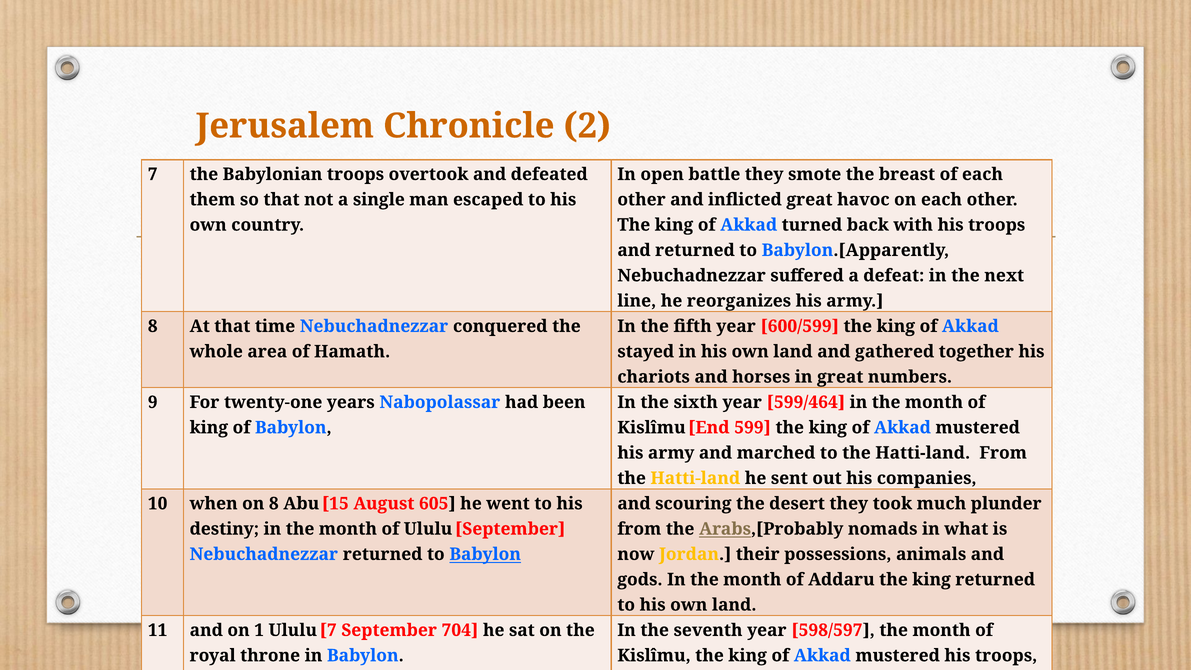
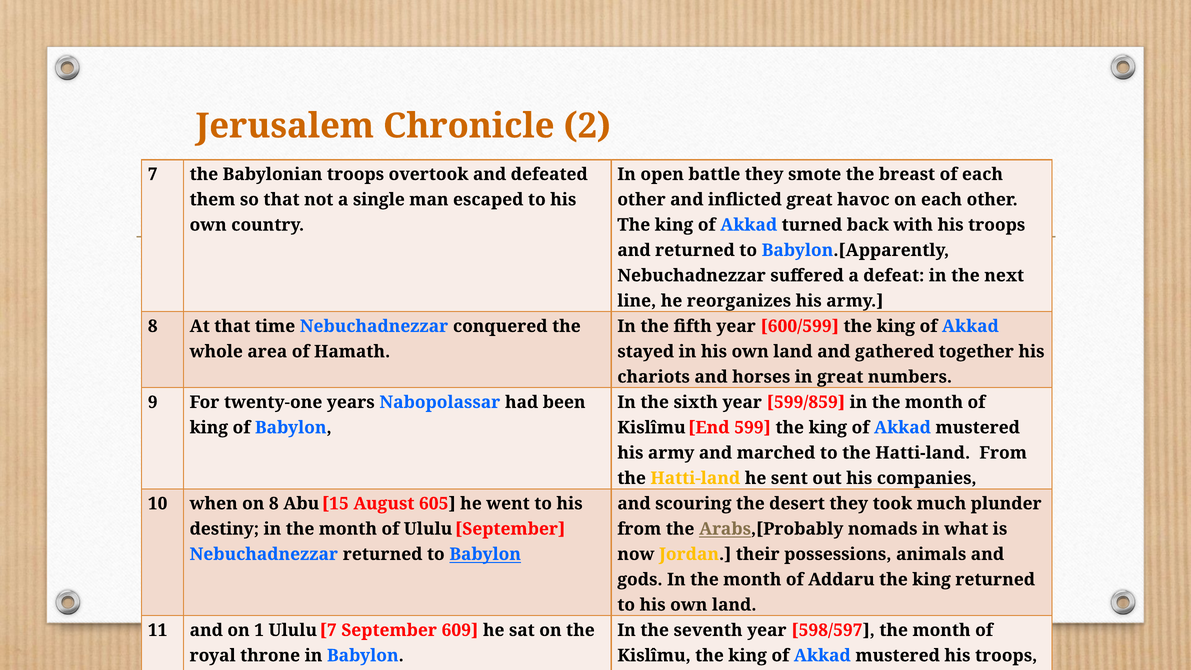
599/464: 599/464 -> 599/859 (806, 402)
704: 704 -> 609 (460, 630)
